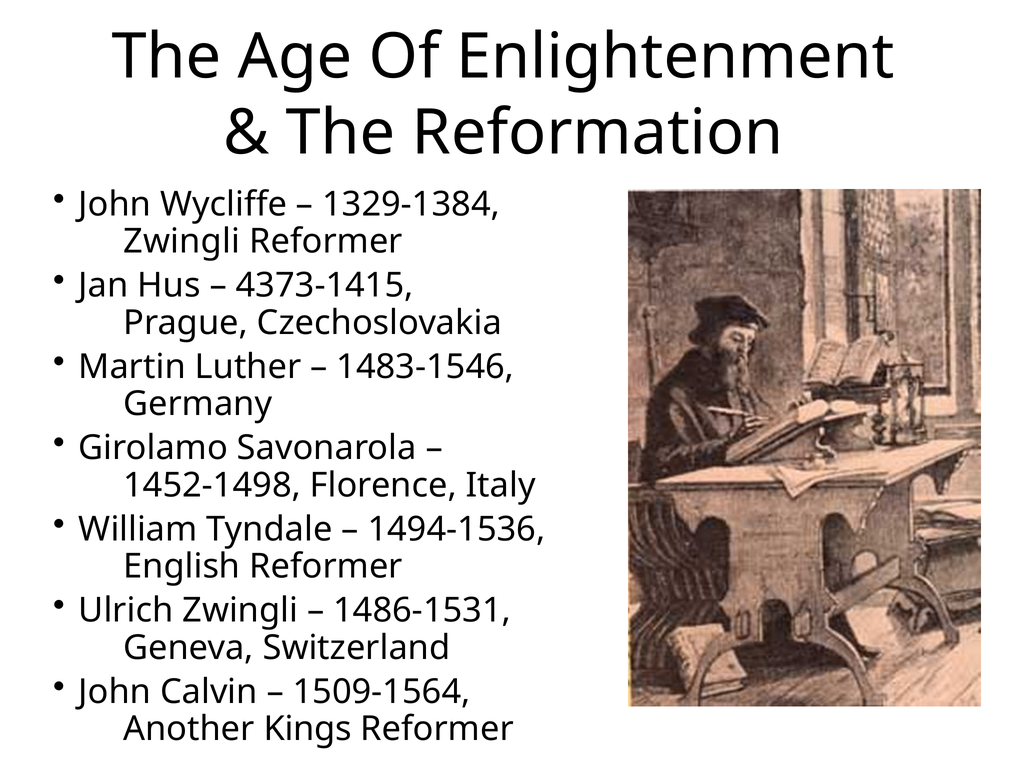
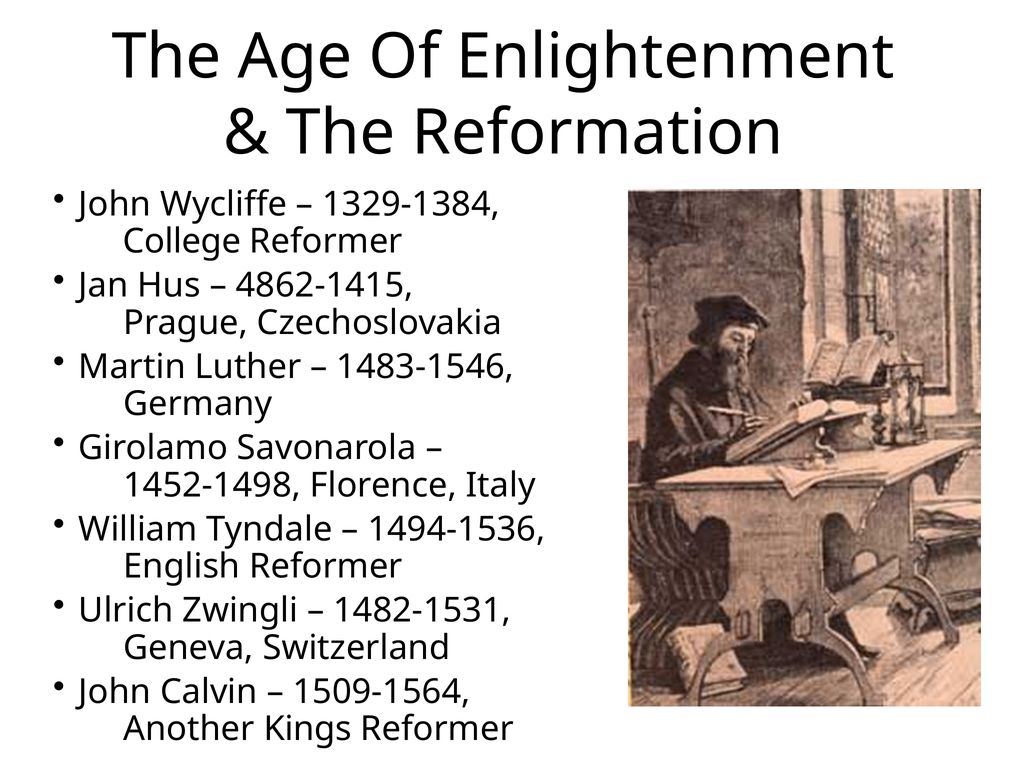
Zwingli: Zwingli -> College (182, 241)
4373-1415: 4373-1415 -> 4862-1415 (325, 285)
1486-1531: 1486-1531 -> 1482-1531 (422, 610)
